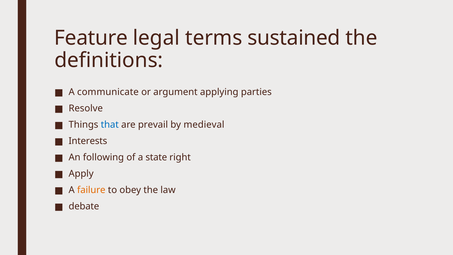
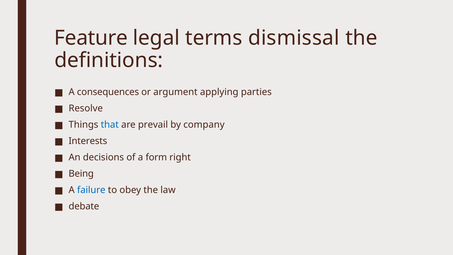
sustained: sustained -> dismissal (294, 38)
communicate: communicate -> consequences (108, 92)
medieval: medieval -> company (204, 125)
following: following -> decisions (103, 157)
state: state -> form (156, 157)
Apply: Apply -> Being (81, 174)
failure colour: orange -> blue (91, 190)
